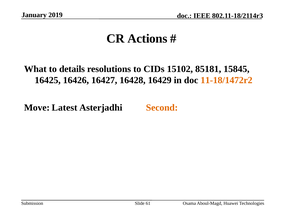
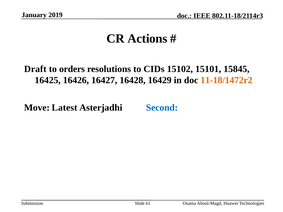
What: What -> Draft (35, 69)
details: details -> orders (72, 69)
85181: 85181 -> 15101 (208, 69)
Second colour: orange -> blue (162, 108)
